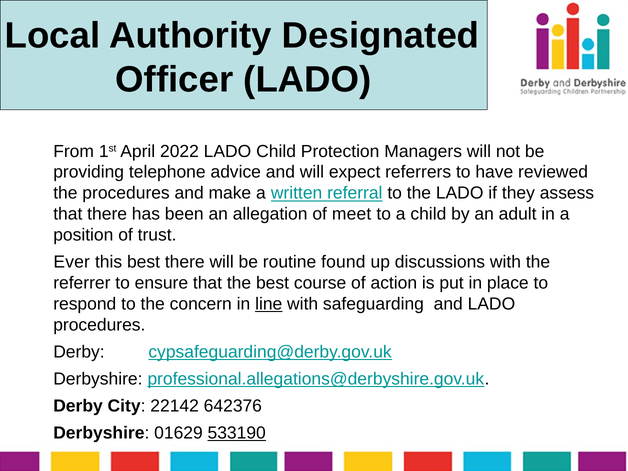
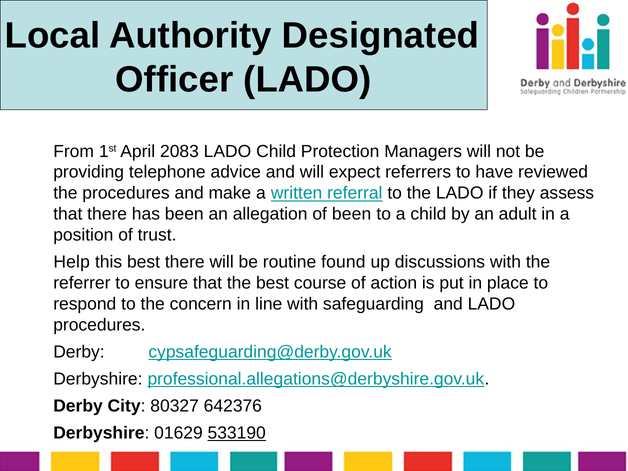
2022: 2022 -> 2083 (179, 151)
of meet: meet -> been (352, 214)
Ever: Ever -> Help (72, 262)
line underline: present -> none (269, 304)
22142: 22142 -> 80327 (175, 406)
